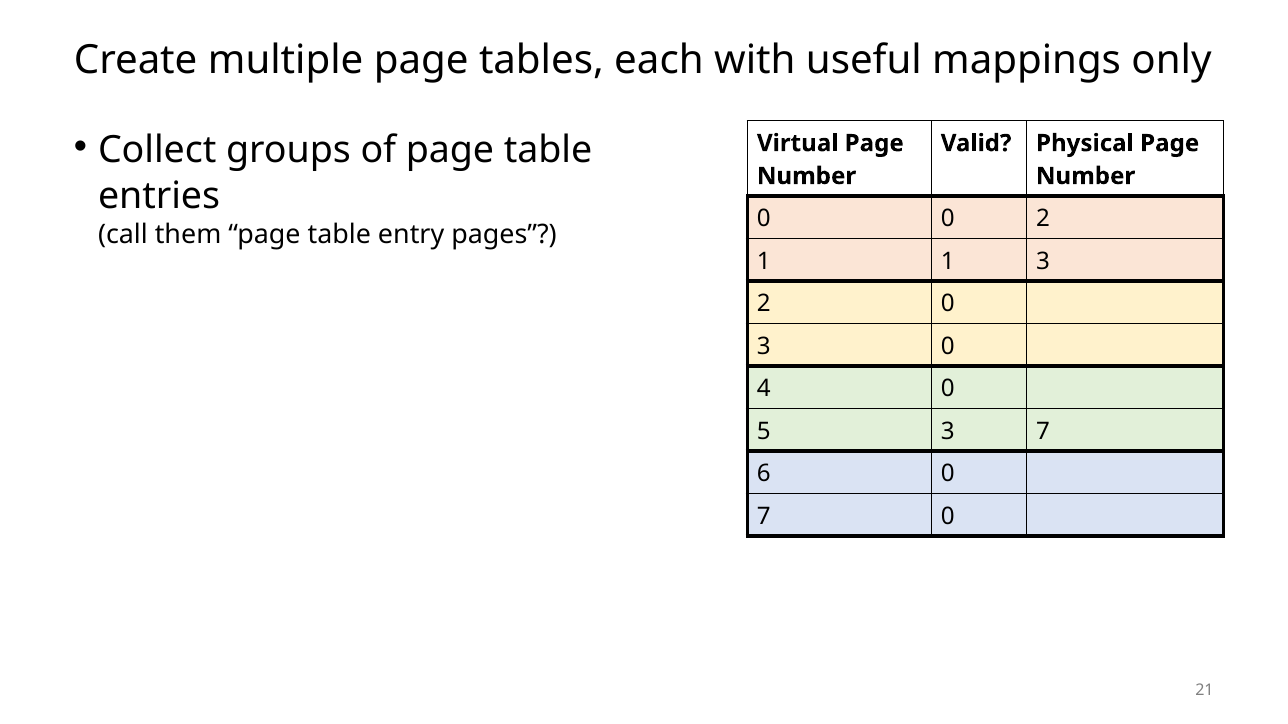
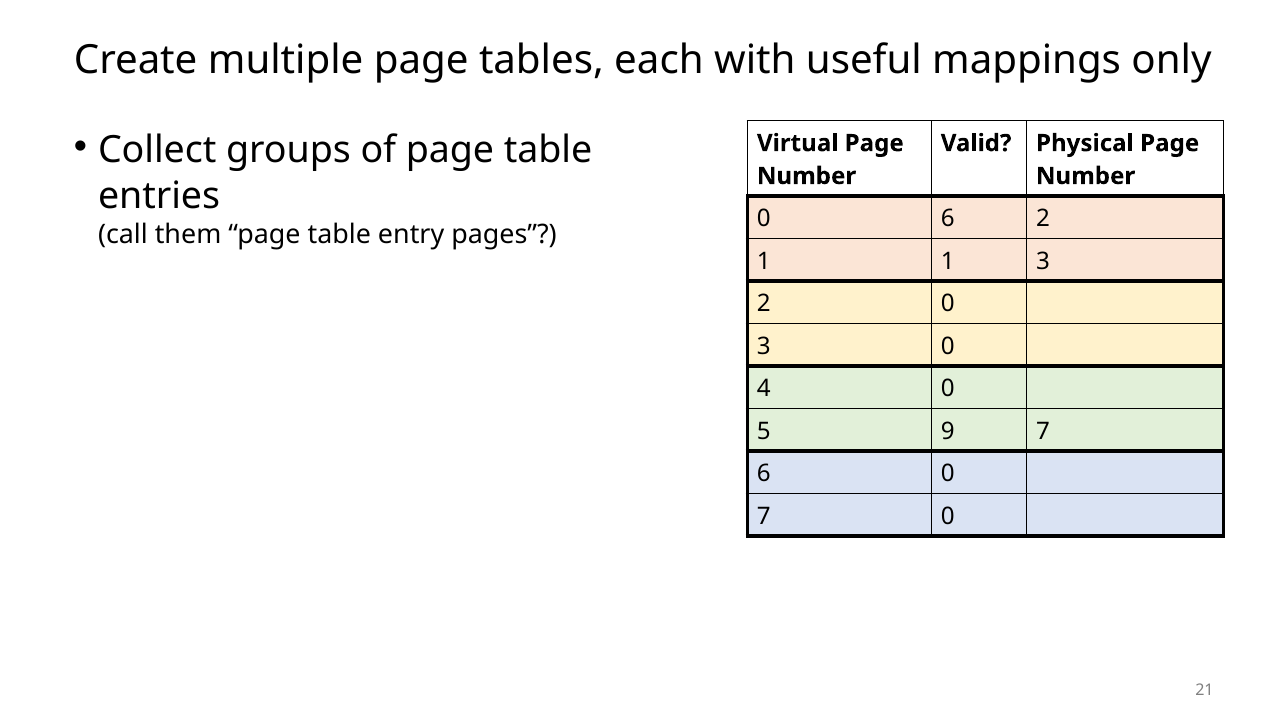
0 0: 0 -> 6 (948, 219)
5 3: 3 -> 9 (948, 432)
